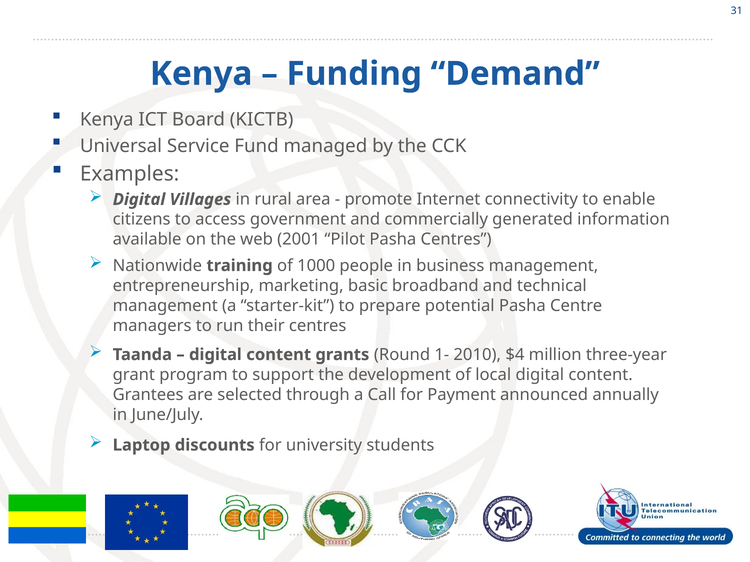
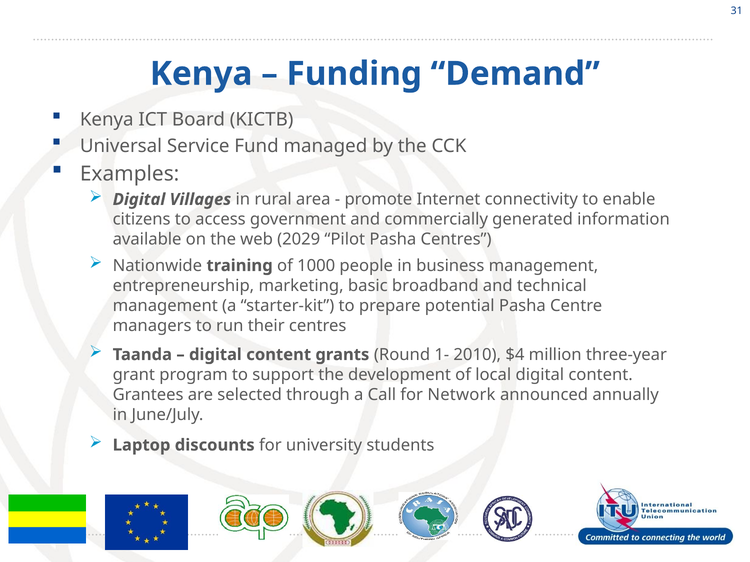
2001: 2001 -> 2029 (299, 240)
Payment: Payment -> Network (461, 395)
